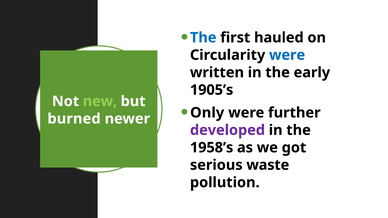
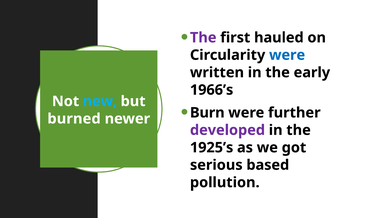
The colour: blue -> purple (203, 38)
1905’s: 1905’s -> 1966’s (212, 90)
new colour: light green -> light blue (100, 101)
Only: Only -> Burn (207, 113)
1958’s: 1958’s -> 1925’s (212, 148)
waste: waste -> based (268, 165)
